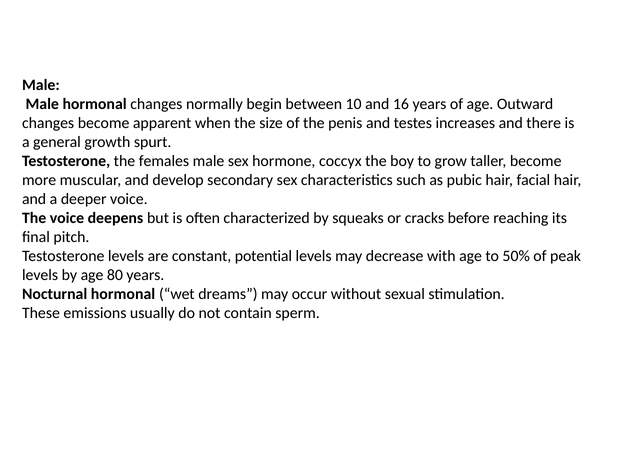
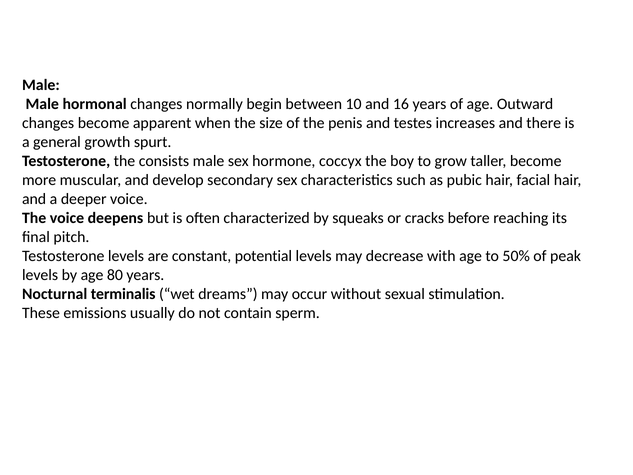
females: females -> consists (164, 161)
Nocturnal hormonal: hormonal -> terminalis (123, 294)
